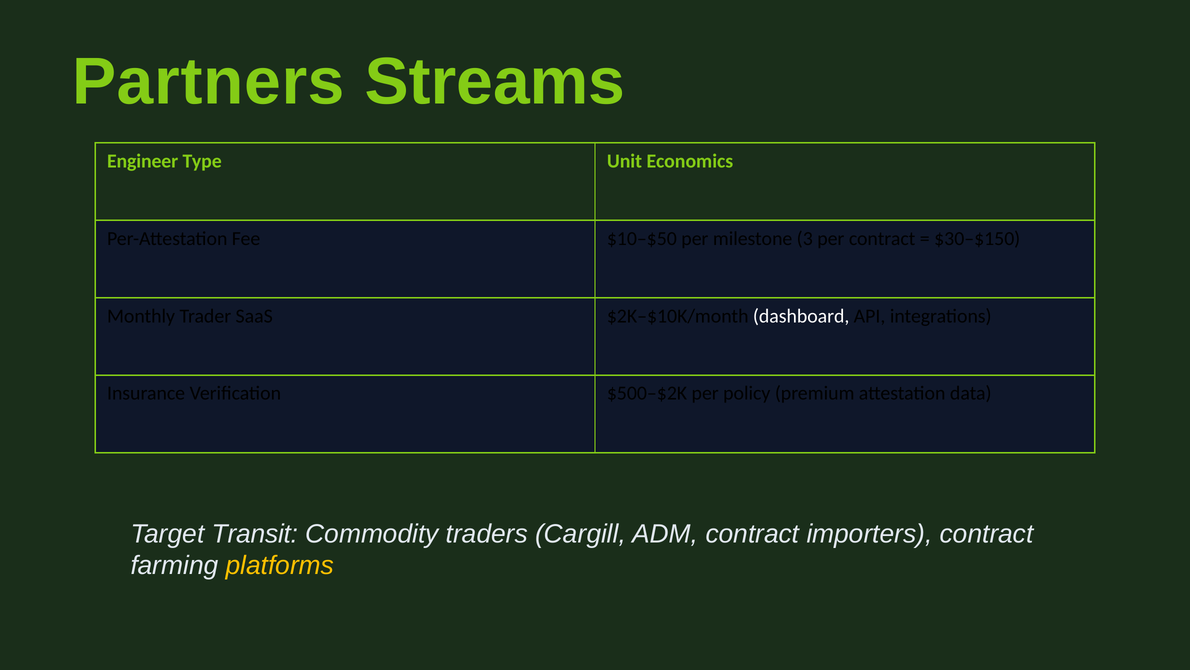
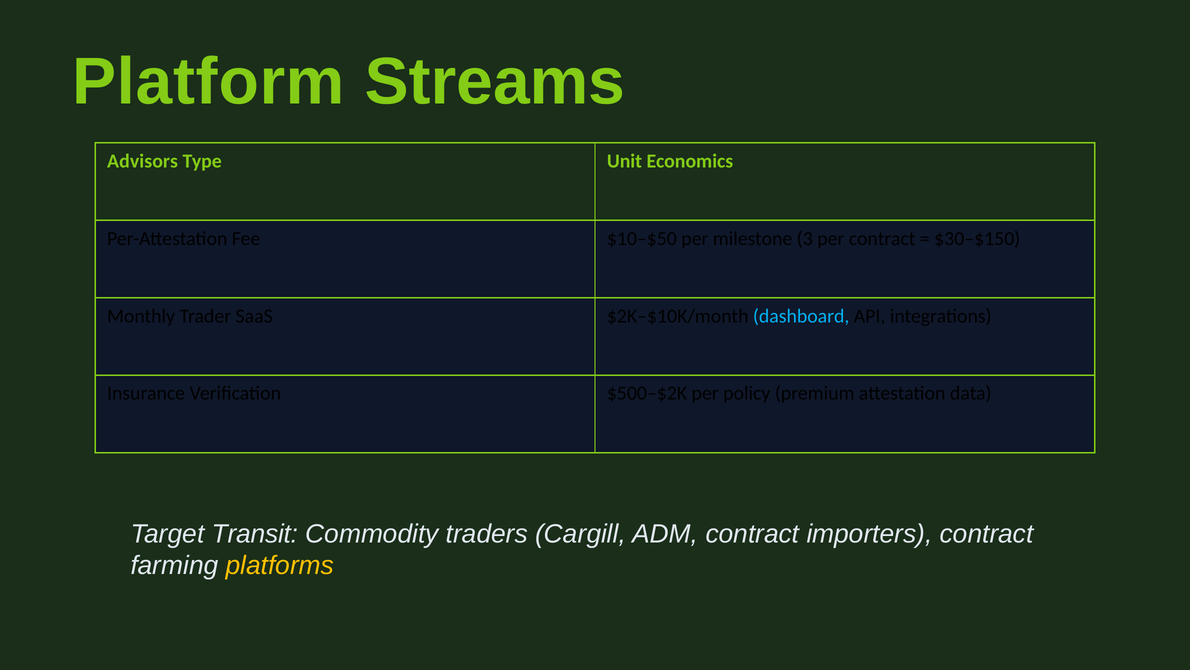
Partners: Partners -> Platform (208, 82)
Engineer: Engineer -> Advisors (143, 161)
dashboard colour: white -> light blue (801, 316)
